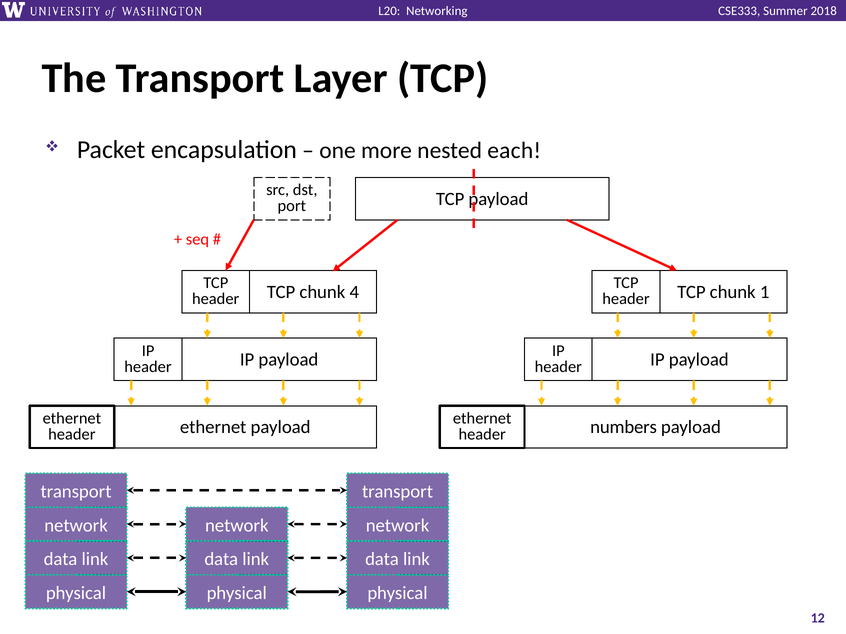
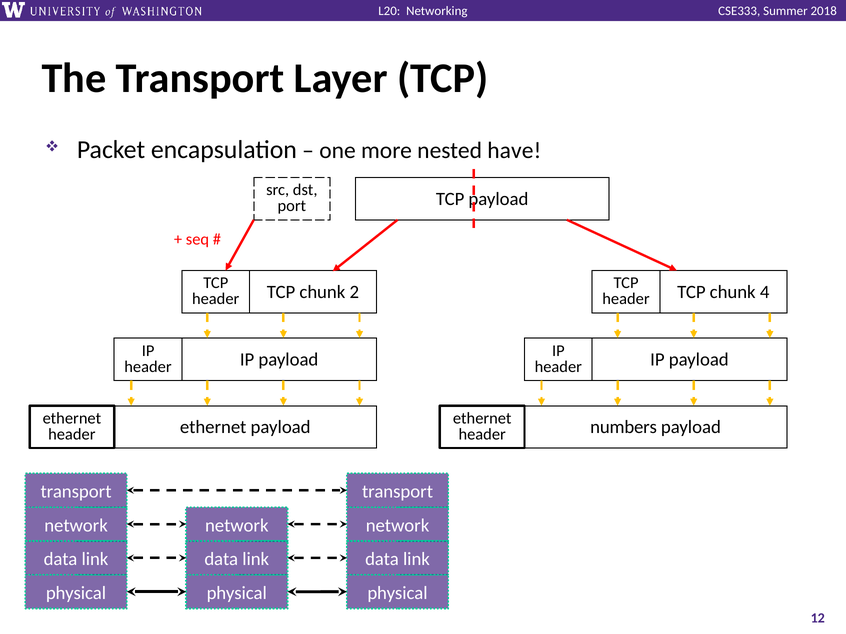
each: each -> have (514, 151)
4: 4 -> 2 (354, 292)
1: 1 -> 4 (765, 292)
